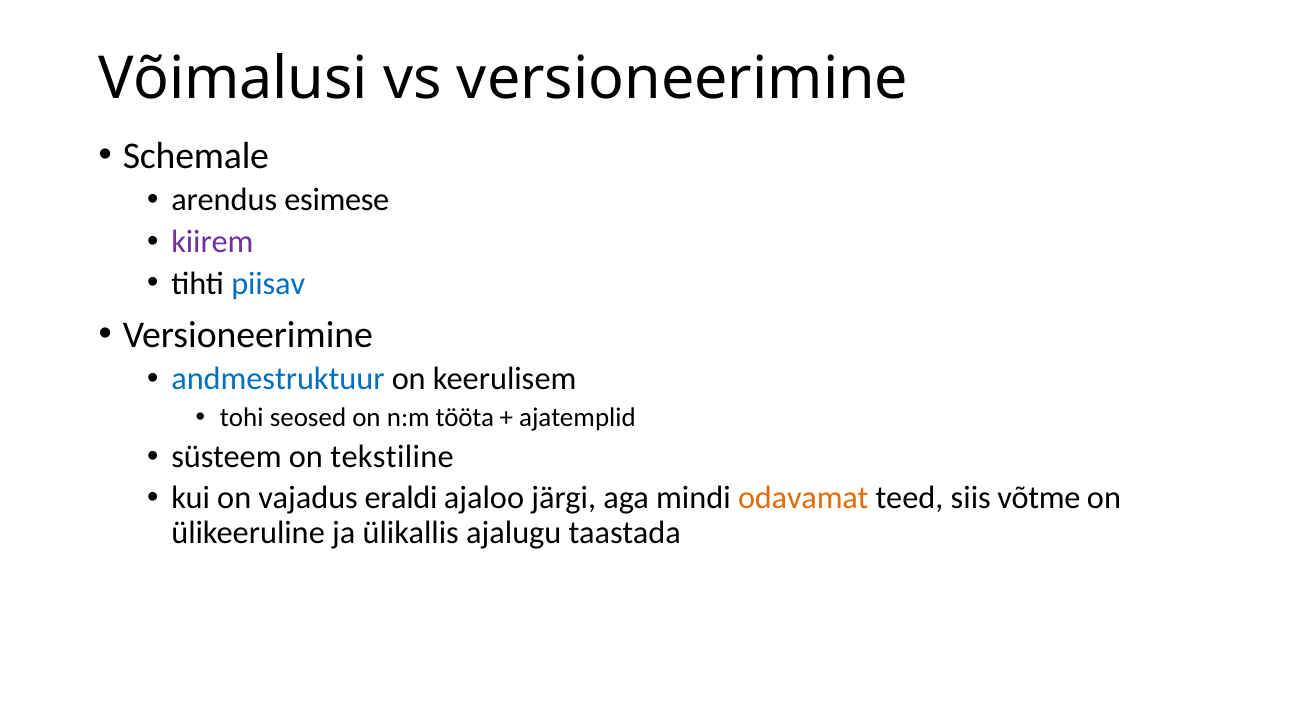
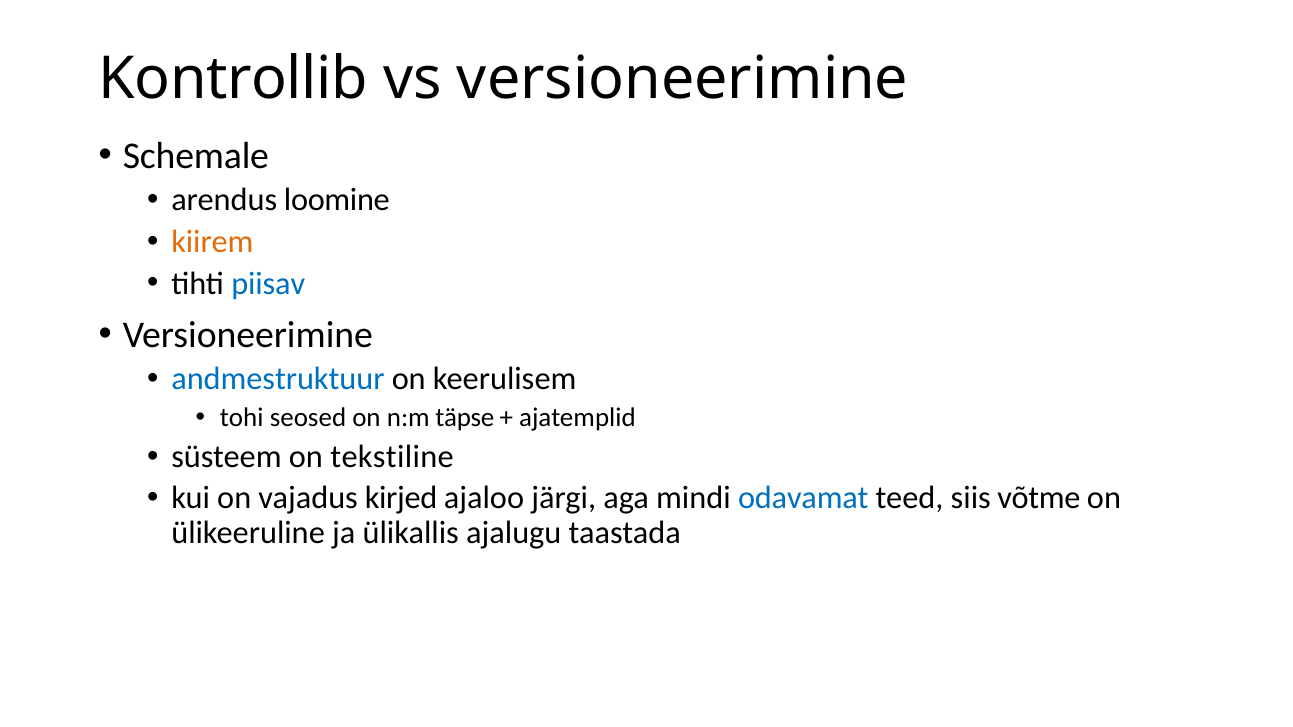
Võimalusi: Võimalusi -> Kontrollib (233, 79)
esimese: esimese -> loomine (337, 200)
kiirem colour: purple -> orange (212, 242)
tööta: tööta -> täpse (465, 418)
eraldi: eraldi -> kirjed (401, 498)
odavamat colour: orange -> blue (803, 498)
